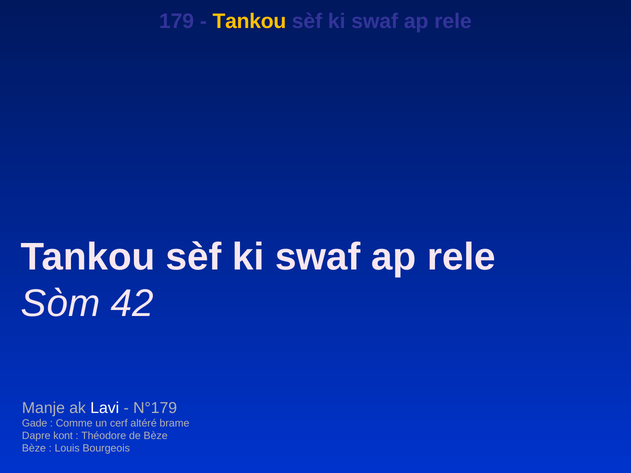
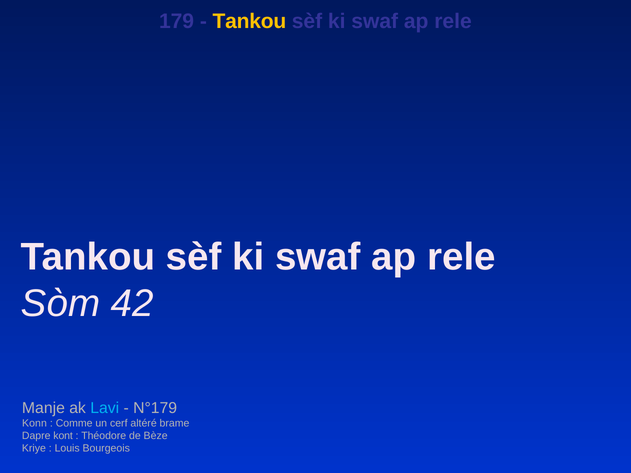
Lavi colour: white -> light blue (105, 408)
Gade: Gade -> Konn (34, 423)
Bèze: Bèze -> Kriye (34, 449)
